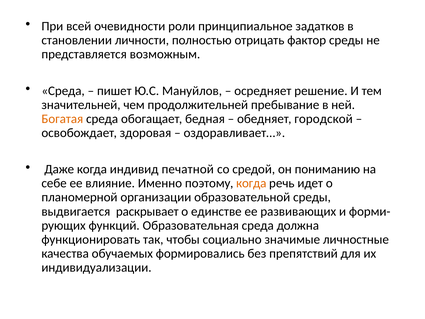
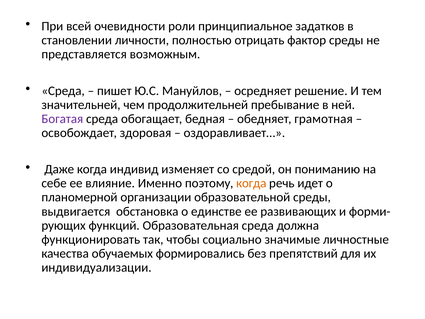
Богатая colour: orange -> purple (62, 119)
городской: городской -> грамотная (324, 119)
печатной: печатной -> изменяет (188, 169)
раскрывает: раскрывает -> обстановка (147, 211)
